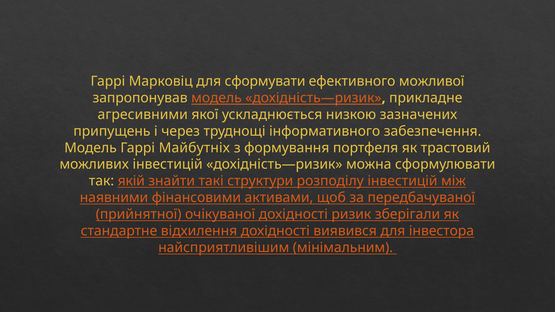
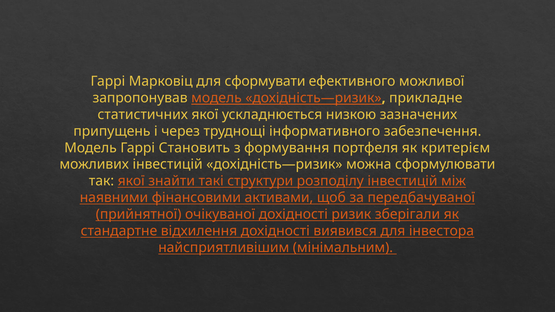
агресивними: агресивними -> статистичних (143, 115)
Майбутніх: Майбутніх -> Становить (194, 148)
трастовий: трастовий -> критерієм (456, 148)
так якій: якій -> якої (131, 181)
